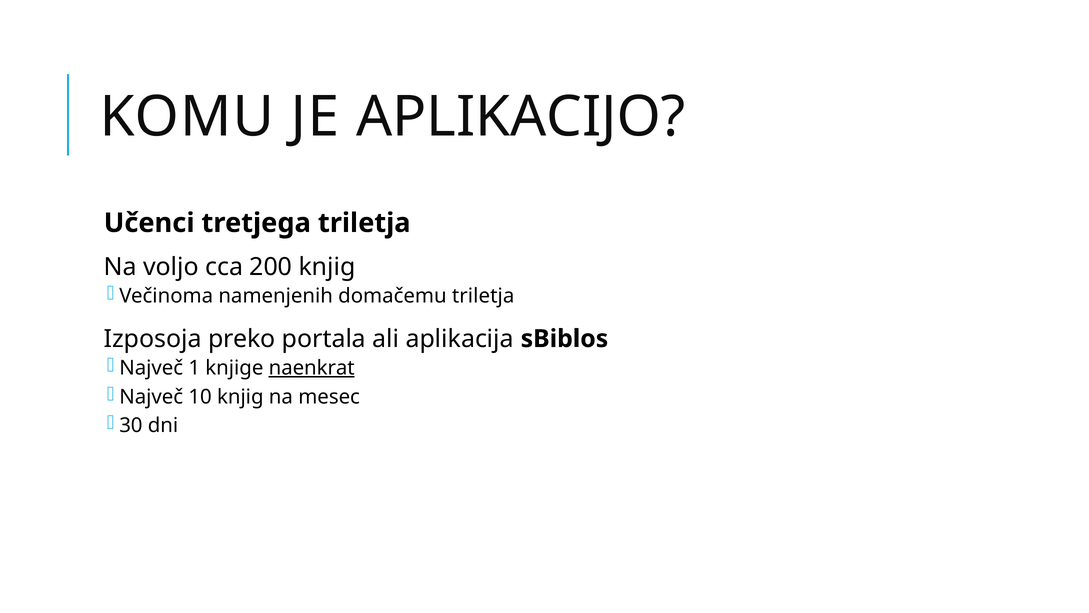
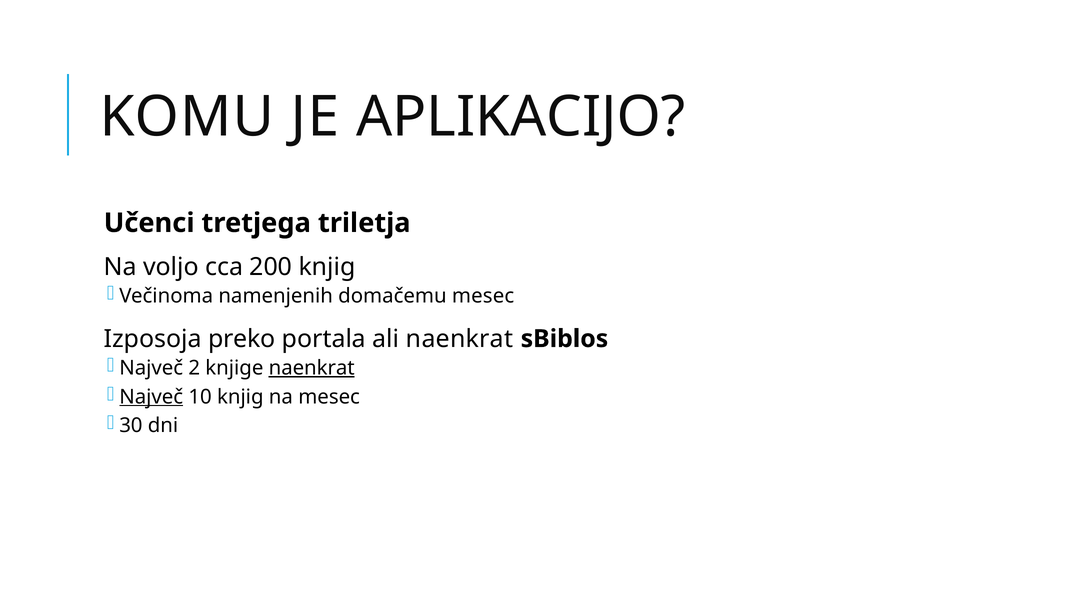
domačemu triletja: triletja -> mesec (483, 296)
ali aplikacija: aplikacija -> naenkrat (460, 339)
1: 1 -> 2 (194, 368)
Največ underline: none -> present (151, 397)
